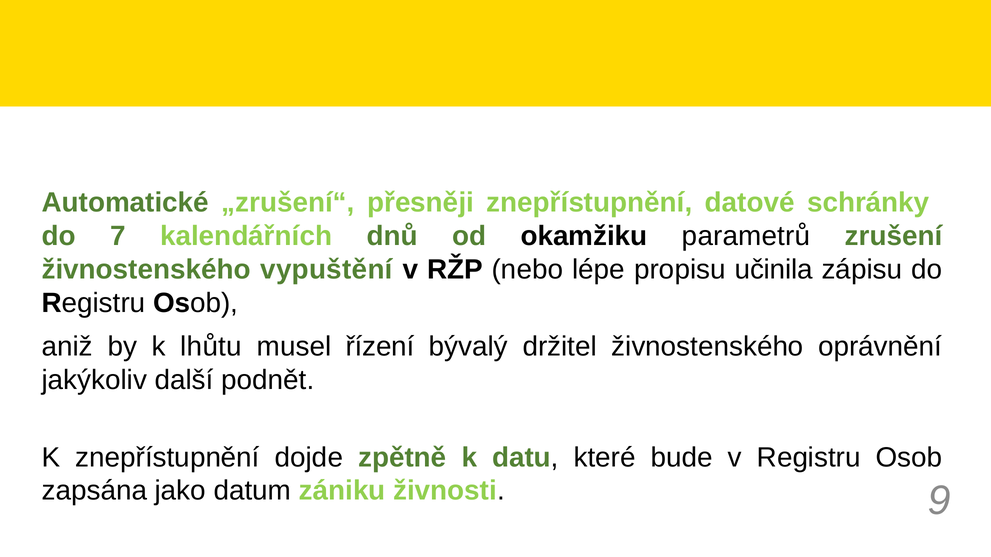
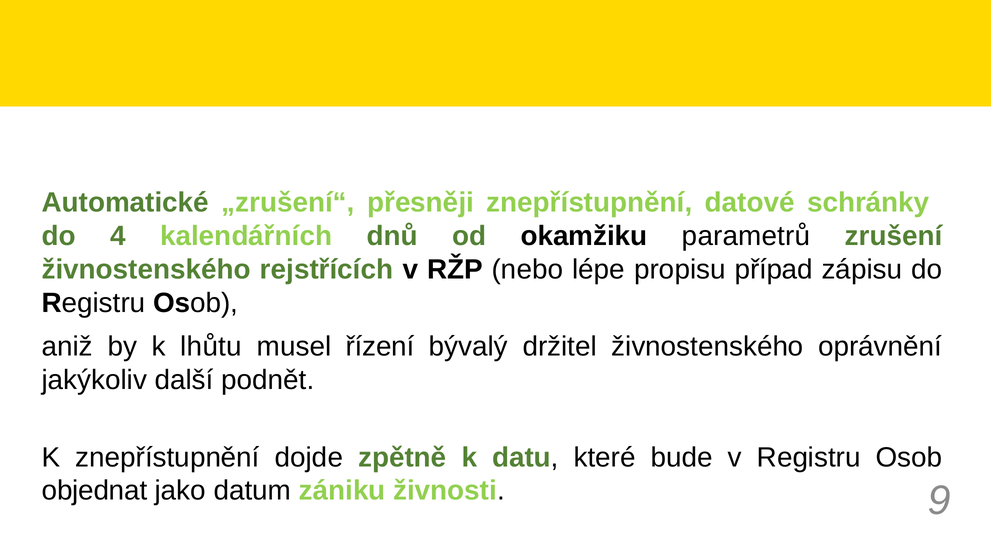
7: 7 -> 4 (118, 236)
vypuštění: vypuštění -> rejstřících (327, 270)
učinila: učinila -> případ (774, 270)
zapsána: zapsána -> objednat (94, 491)
